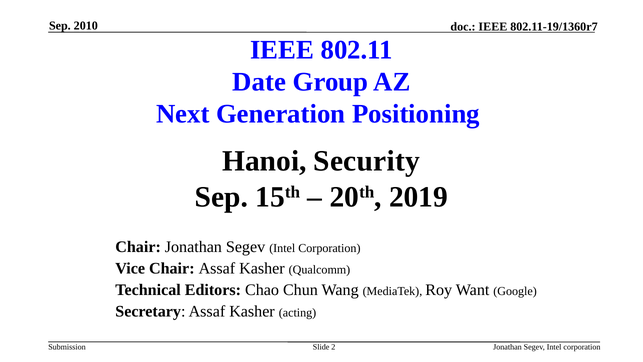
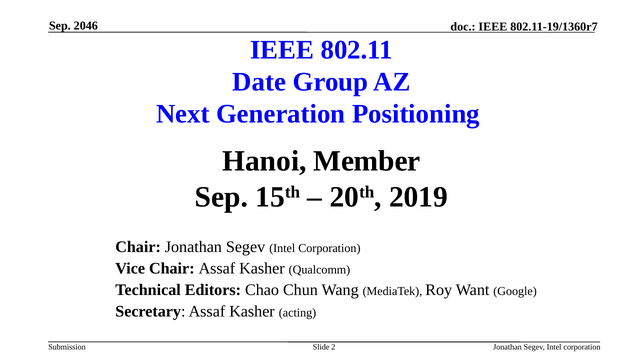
2010: 2010 -> 2046 (86, 26)
Security: Security -> Member (367, 161)
